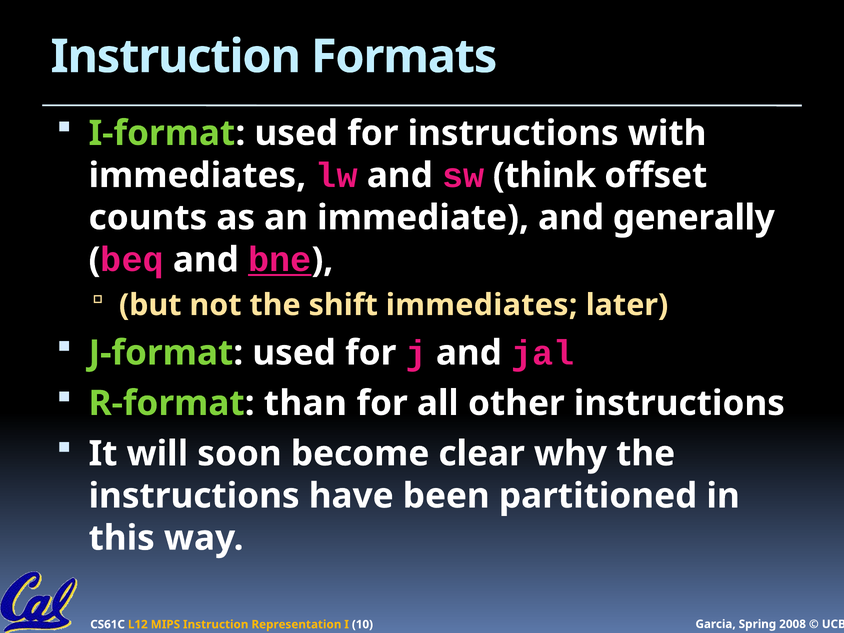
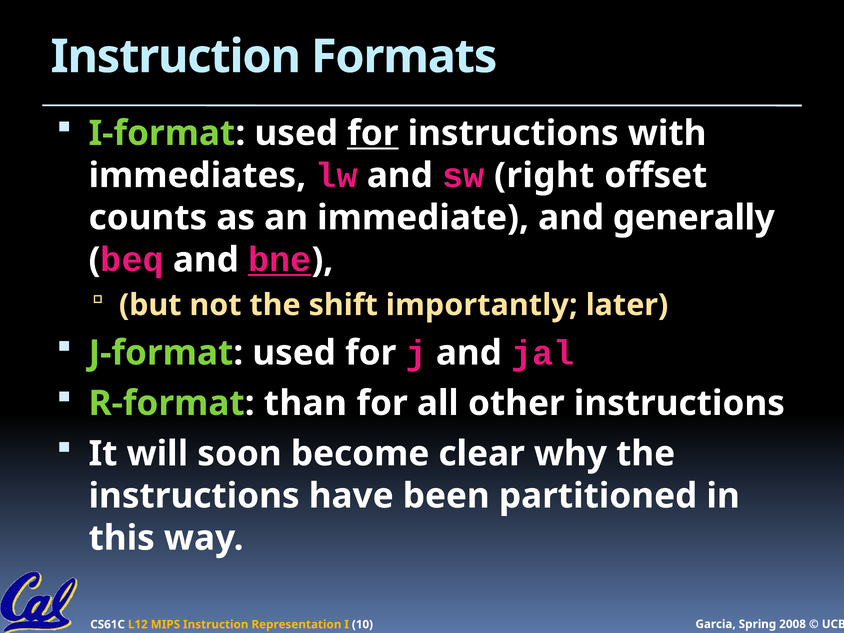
for underline: none -> present (373, 133)
think: think -> right (544, 175)
shift immediates: immediates -> importantly (482, 305)
